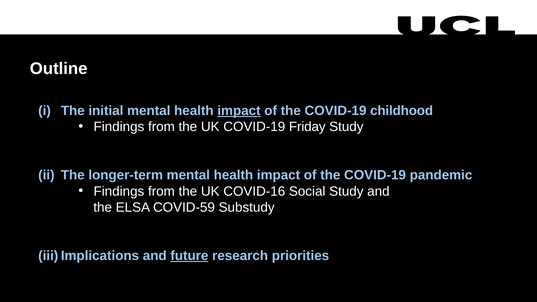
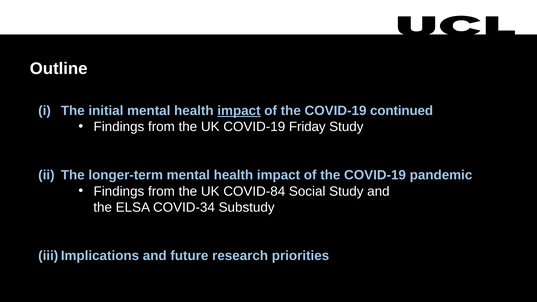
childhood: childhood -> continued (402, 111)
COVID-16: COVID-16 -> COVID-84 (254, 191)
COVID-59: COVID-59 -> COVID-34 (184, 207)
future underline: present -> none (189, 256)
